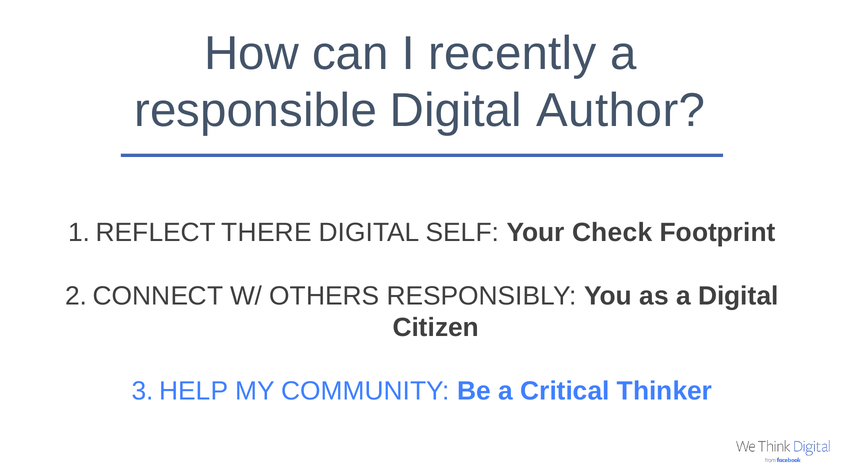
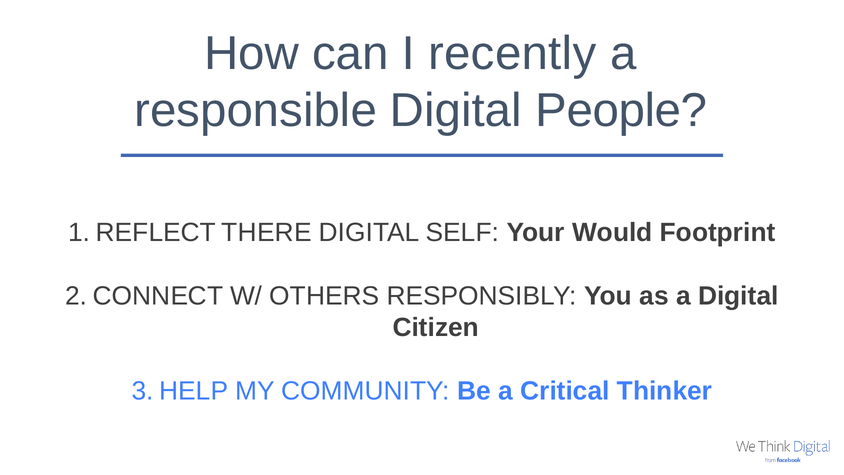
Author: Author -> People (621, 111)
Check: Check -> Would (612, 232)
